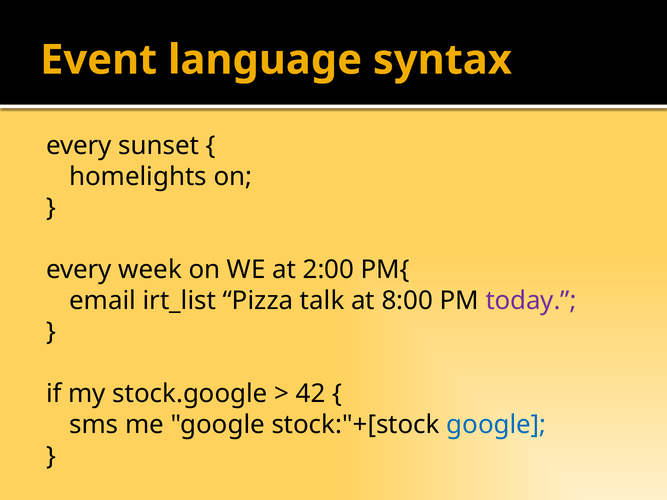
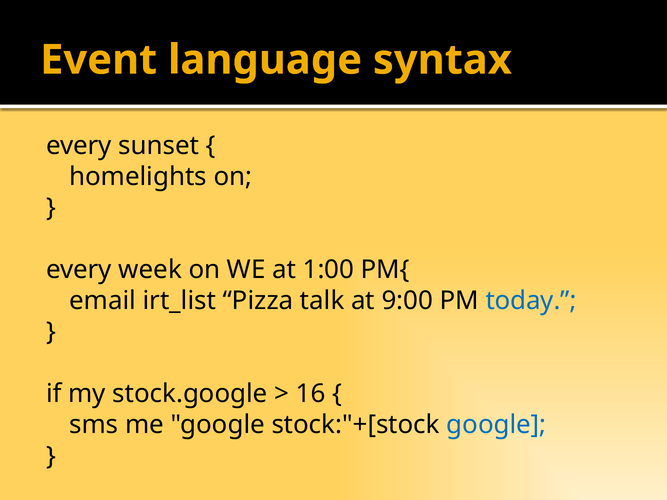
2:00: 2:00 -> 1:00 (328, 270)
8:00: 8:00 -> 9:00 (407, 301)
today colour: purple -> blue (531, 301)
42: 42 -> 16 (311, 394)
